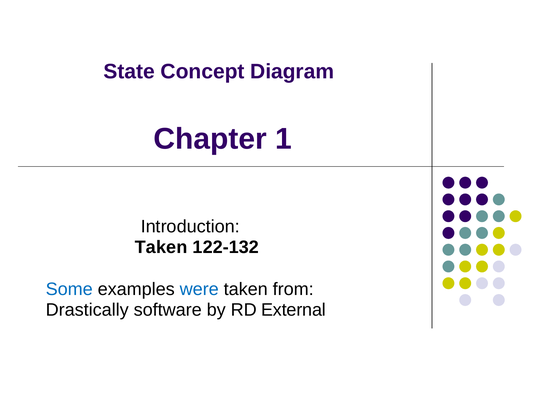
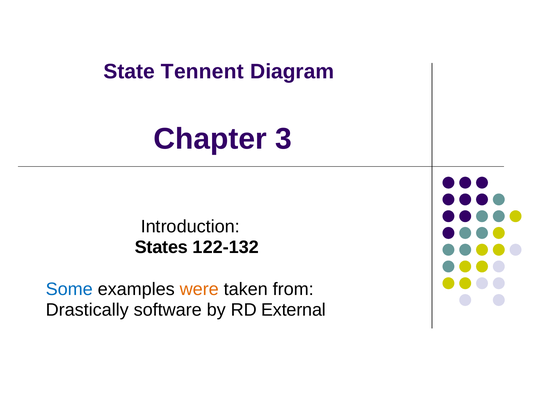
Concept: Concept -> Tennent (202, 72)
1: 1 -> 3 (283, 139)
Taken: Taken -> States (161, 247)
were colour: blue -> orange (199, 289)
